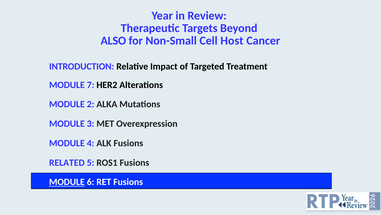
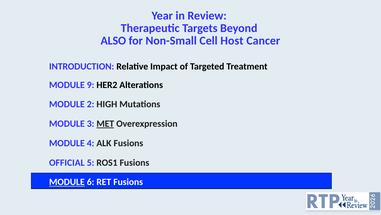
7: 7 -> 9 (91, 85)
ALKA: ALKA -> HIGH (107, 104)
MET underline: none -> present (105, 123)
RELATED: RELATED -> OFFICIAL (67, 162)
